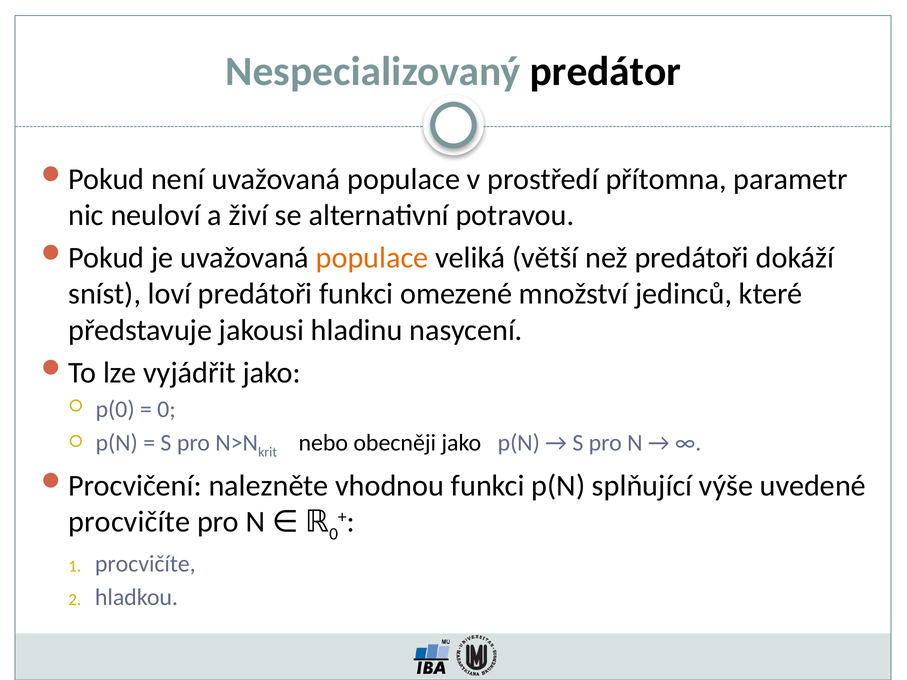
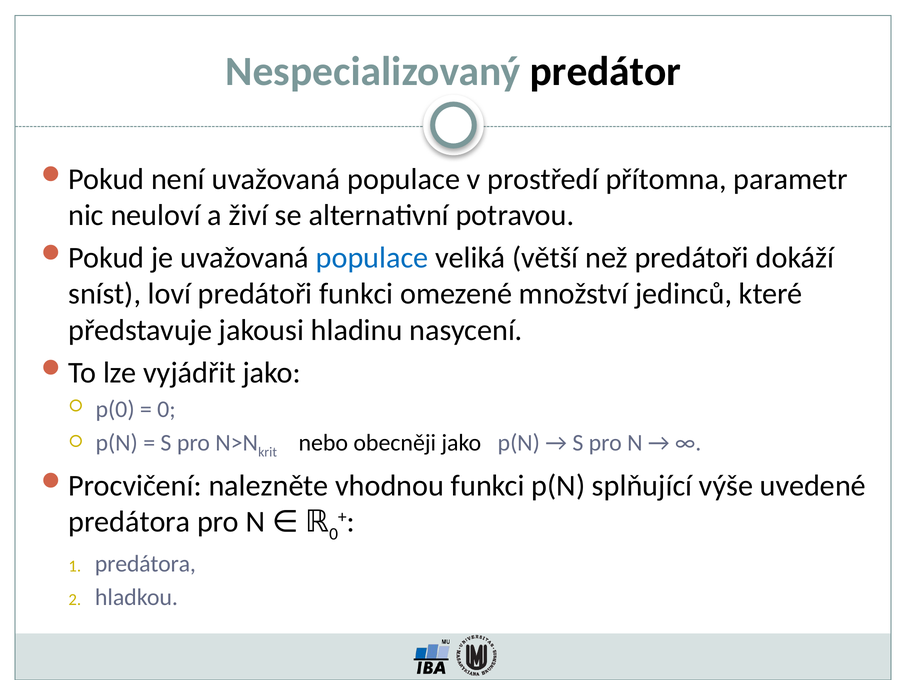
populace colour: orange -> blue (372, 258)
procvičíte: procvičíte -> predátora (129, 522)
procvičíte: procvičíte -> predátora (145, 564)
